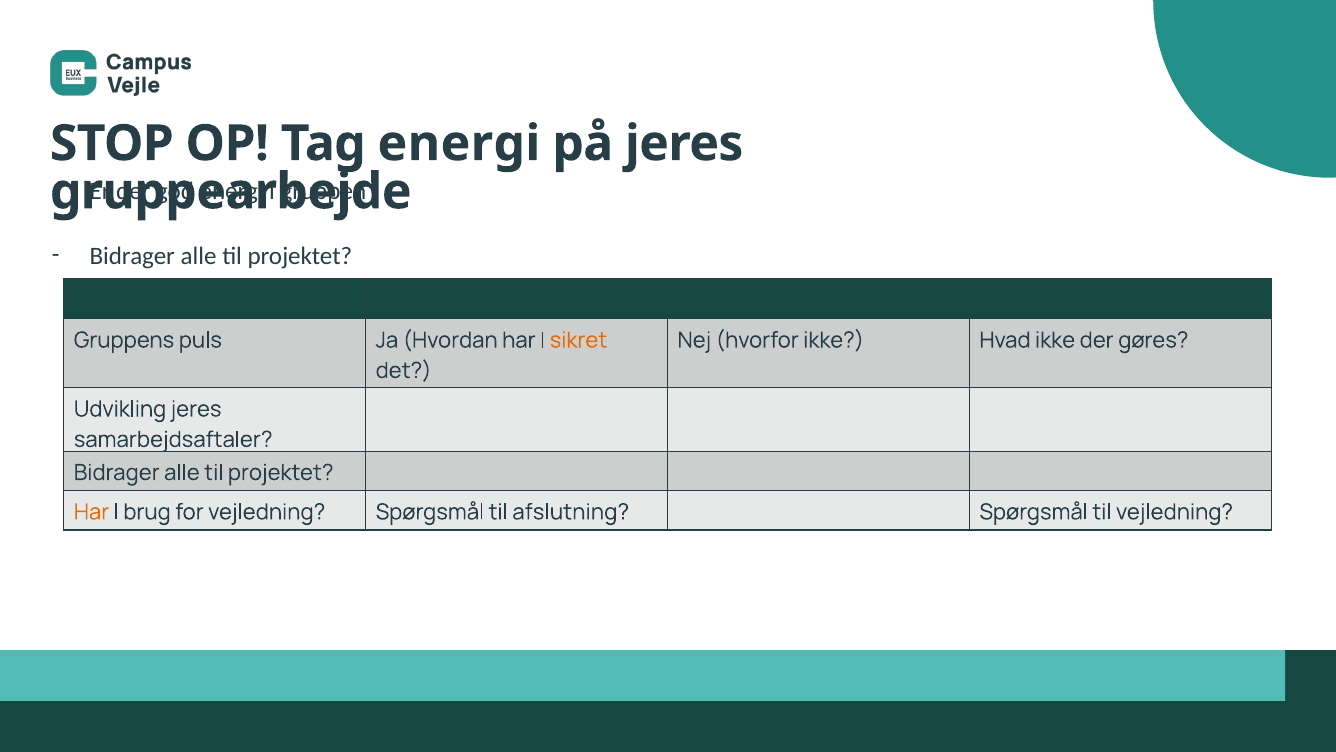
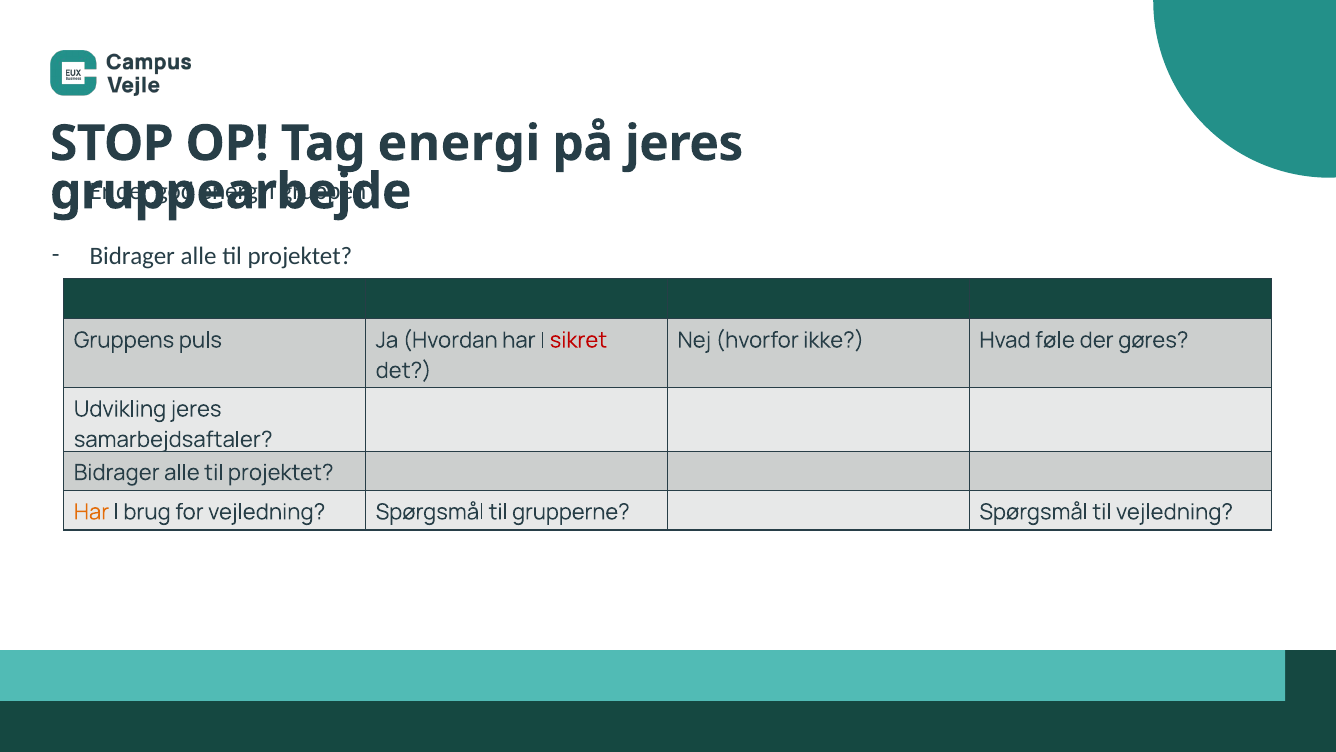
sikret colour: orange -> red (578, 340)
Hvad ikke: ikke -> føle (1055, 340)
afslutning: afslutning -> grupperne (571, 512)
